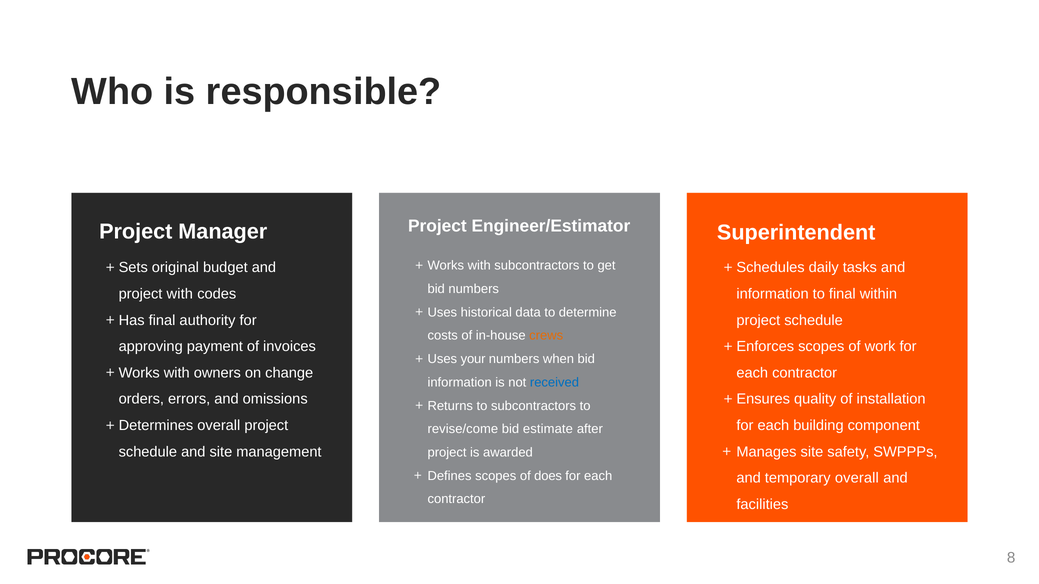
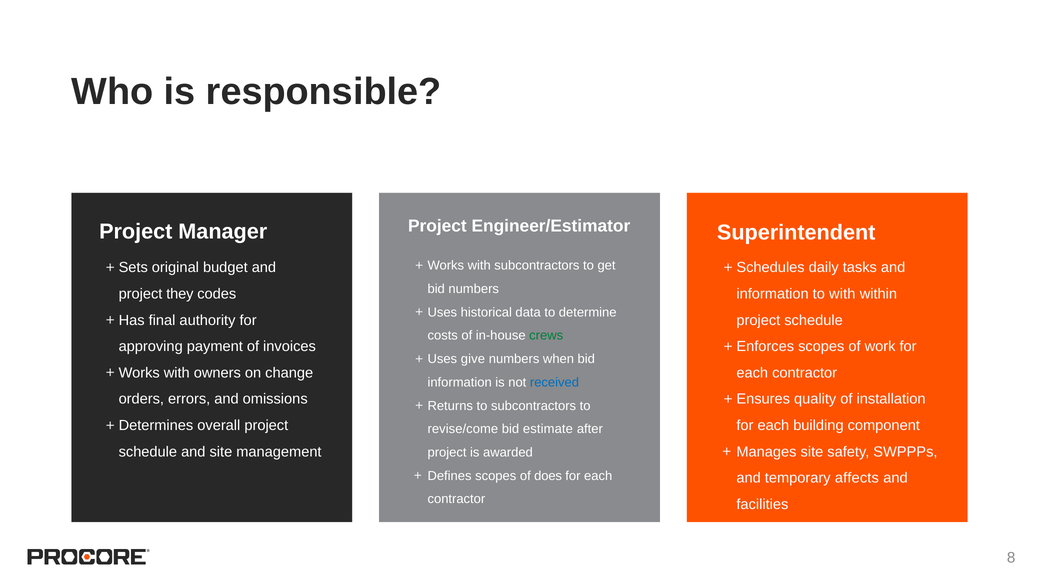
project with: with -> they (180, 294)
to final: final -> with (842, 294)
crews colour: orange -> green (546, 336)
your: your -> give (473, 359)
temporary overall: overall -> affects (857, 478)
